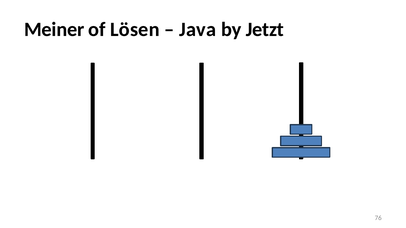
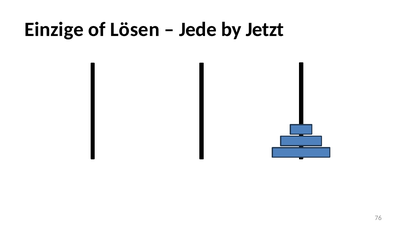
Meiner: Meiner -> Einzige (54, 30)
Java: Java -> Jede (198, 30)
